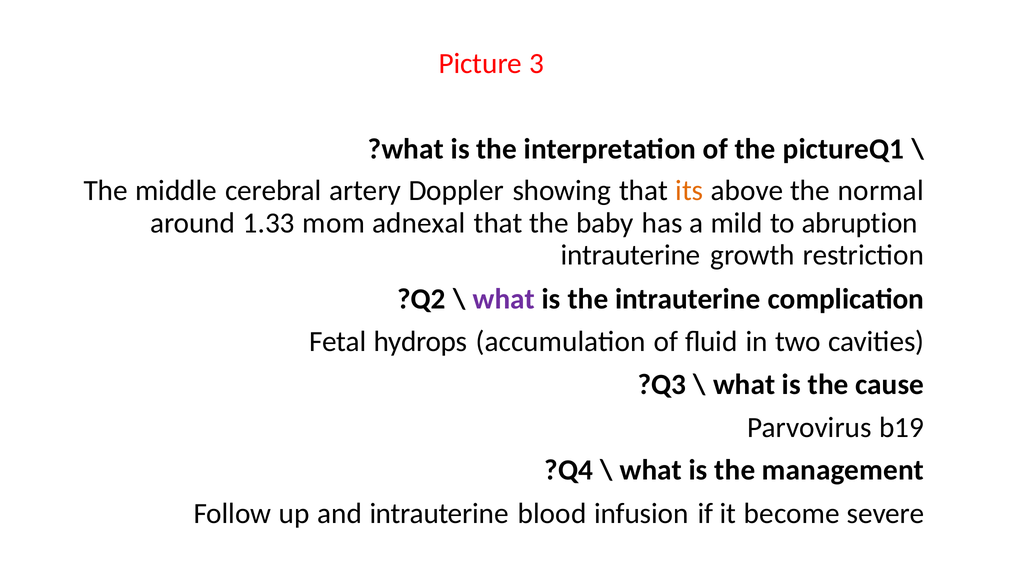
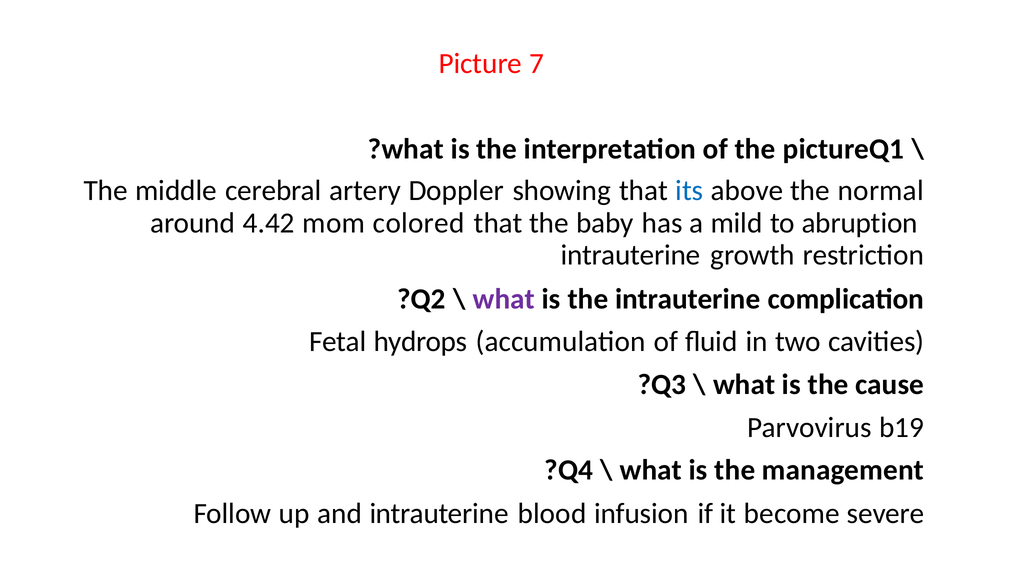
3: 3 -> 7 (536, 63)
its colour: orange -> blue (689, 191)
1.33: 1.33 -> 4.42 (269, 223)
adnexal: adnexal -> colored (419, 223)
